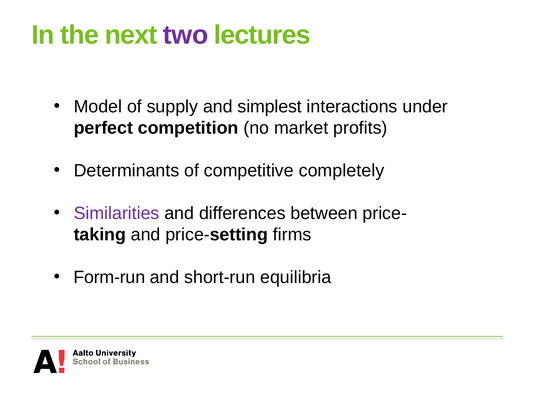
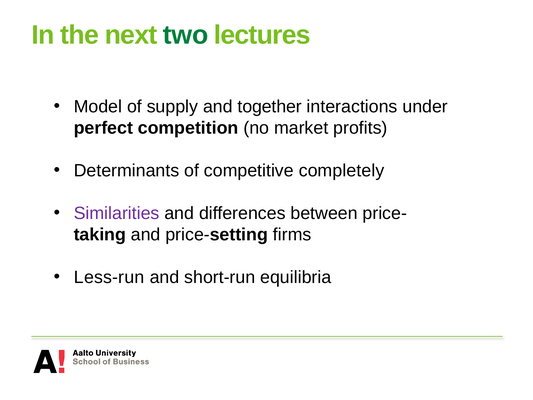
two colour: purple -> green (186, 35)
simplest: simplest -> together (270, 106)
Form-run: Form-run -> Less-run (109, 277)
